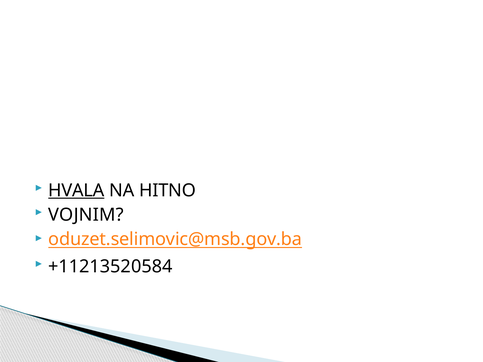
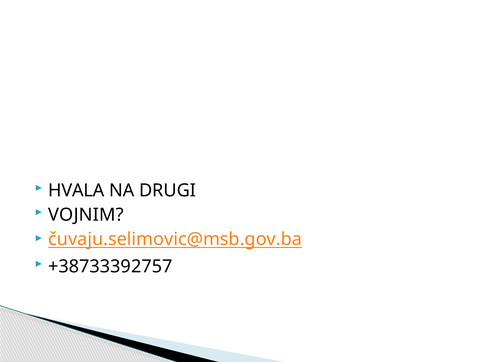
HVALA underline: present -> none (76, 191)
HITNO: HITNO -> DRUGI (168, 191)
oduzet.selimovic@msb.gov.ba: oduzet.selimovic@msb.gov.ba -> čuvaju.selimovic@msb.gov.ba (175, 239)
+11213520584: +11213520584 -> +38733392757 (110, 267)
